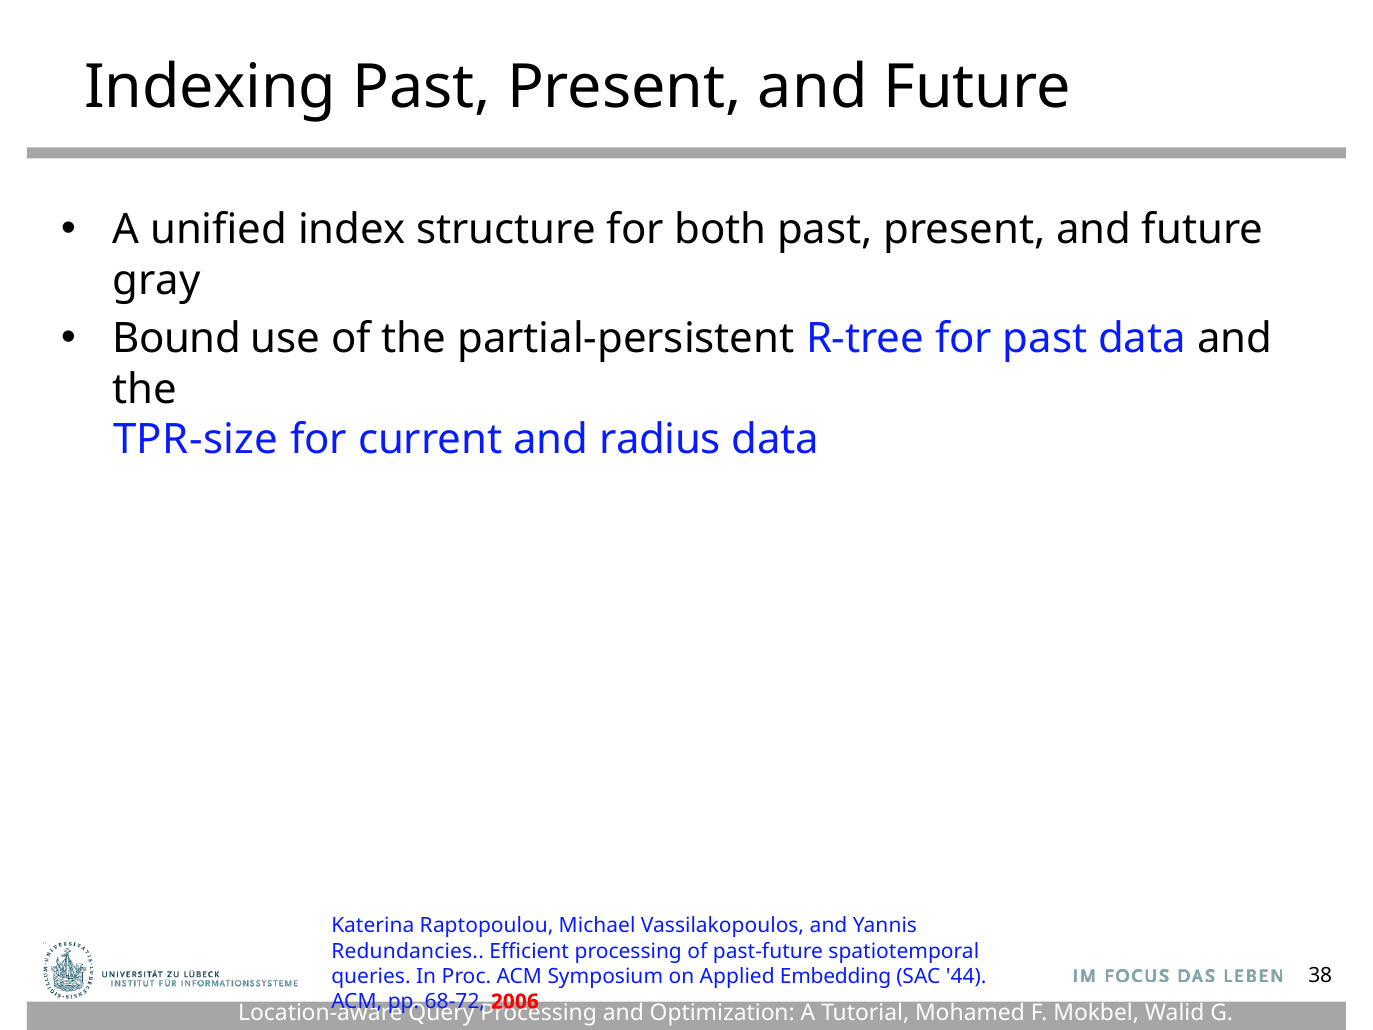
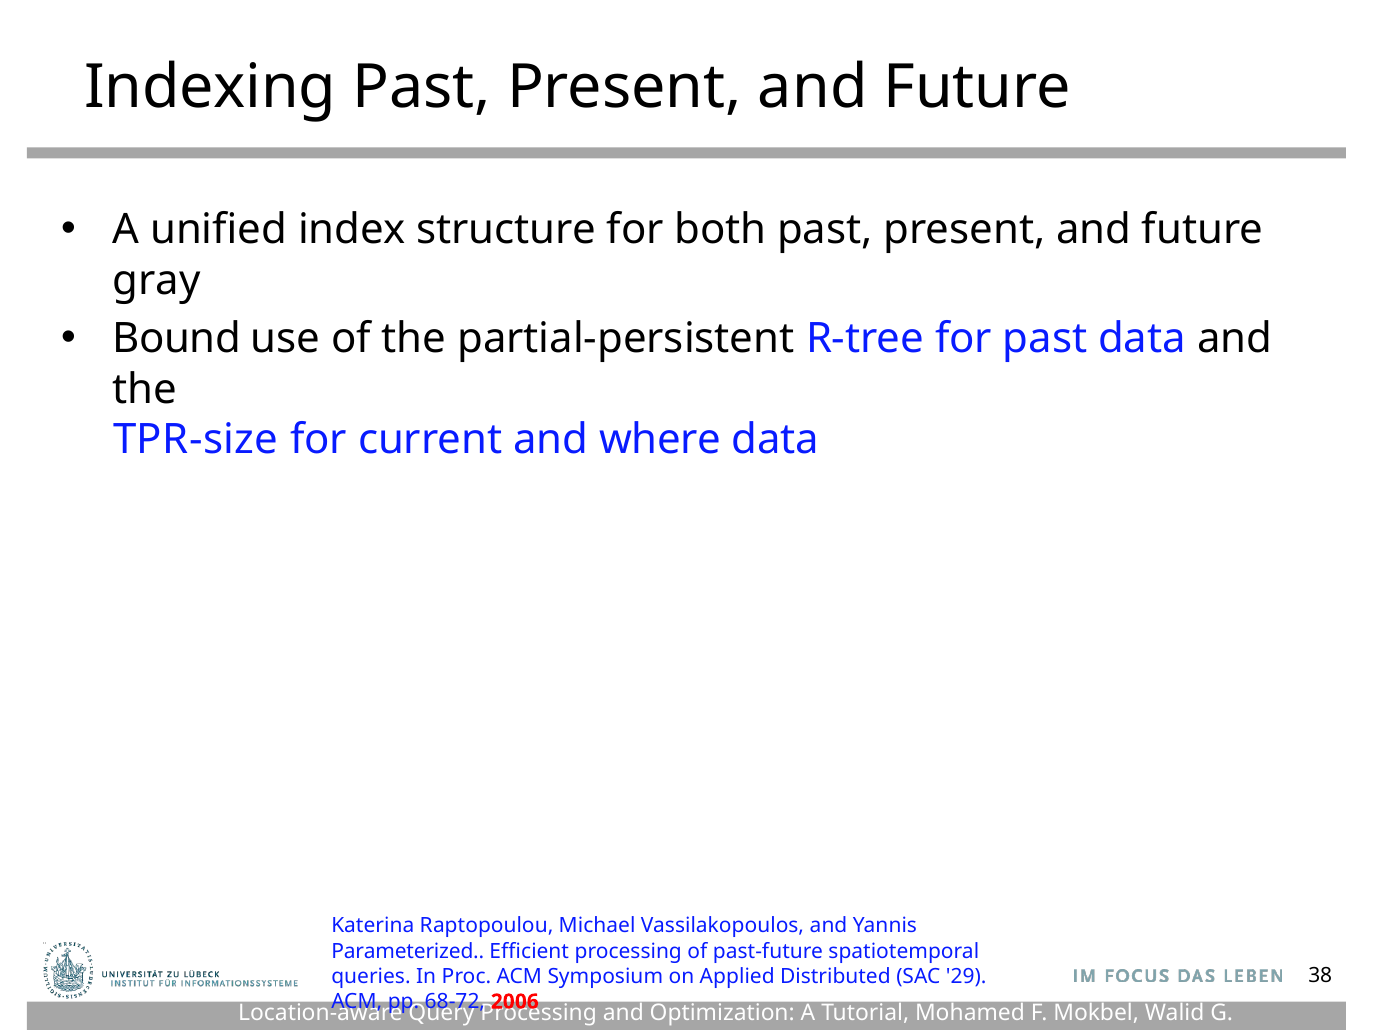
radius: radius -> where (660, 440)
Redundancies: Redundancies -> Parameterized (408, 951)
Embedding: Embedding -> Distributed (835, 976)
44: 44 -> 29 (966, 976)
